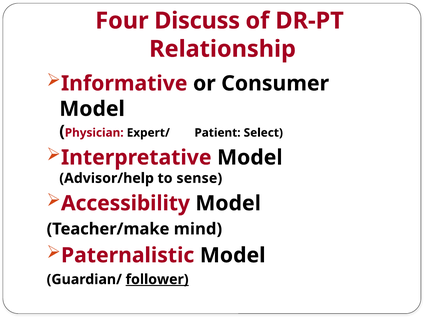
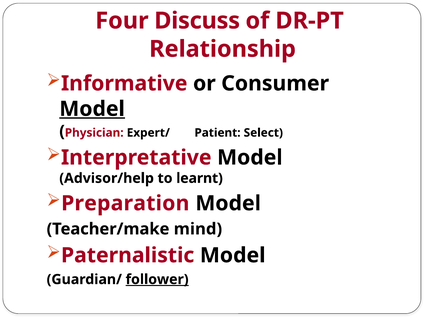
Model underline: none -> present (92, 109)
sense: sense -> learnt (199, 178)
Accessibility: Accessibility -> Preparation (125, 203)
